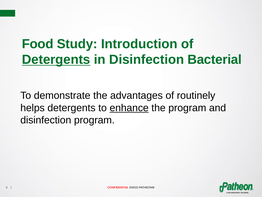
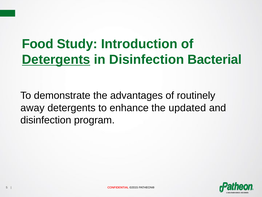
helps: helps -> away (32, 108)
enhance underline: present -> none (129, 108)
the program: program -> updated (187, 108)
